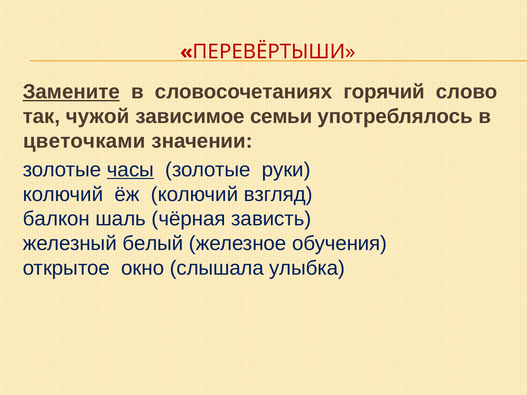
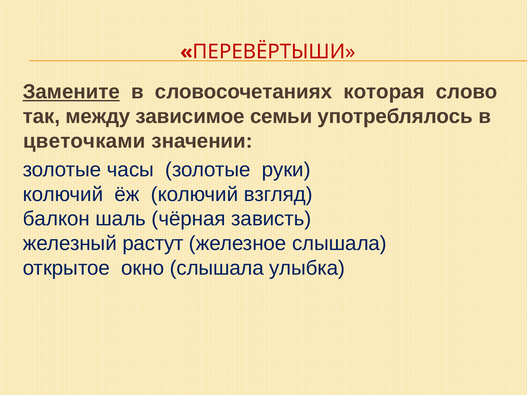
горячий: горячий -> которая (384, 92)
чужой: чужой -> между (98, 116)
часы underline: present -> none (130, 170)
белый: белый -> растут (153, 244)
железное обучения: обучения -> слышала (339, 244)
